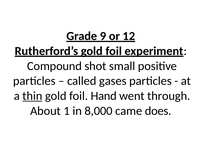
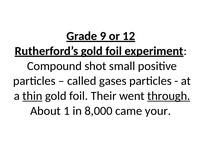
Hand: Hand -> Their (104, 96)
through underline: none -> present (169, 96)
does: does -> your (158, 111)
